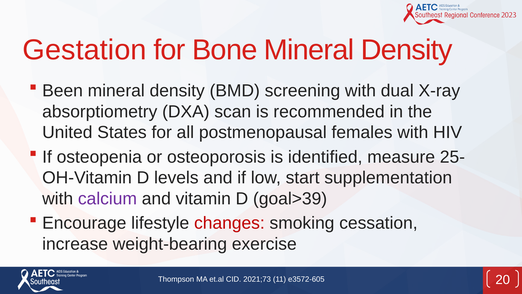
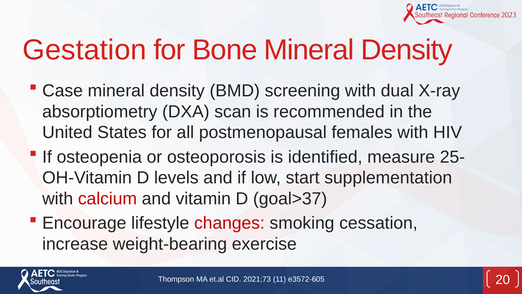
Been: Been -> Case (63, 91)
calcium colour: purple -> red (107, 199)
goal>39: goal>39 -> goal>37 (290, 199)
